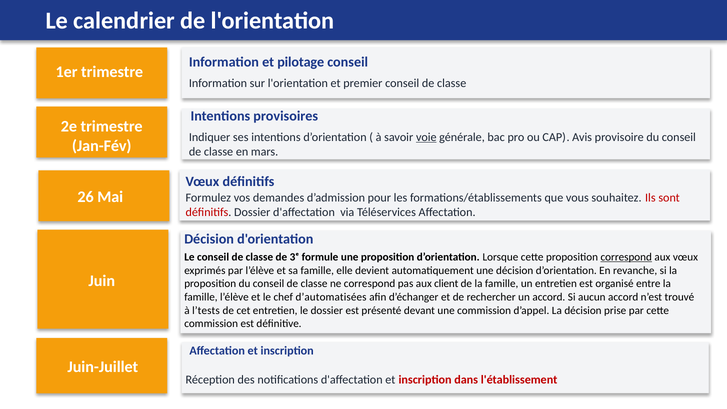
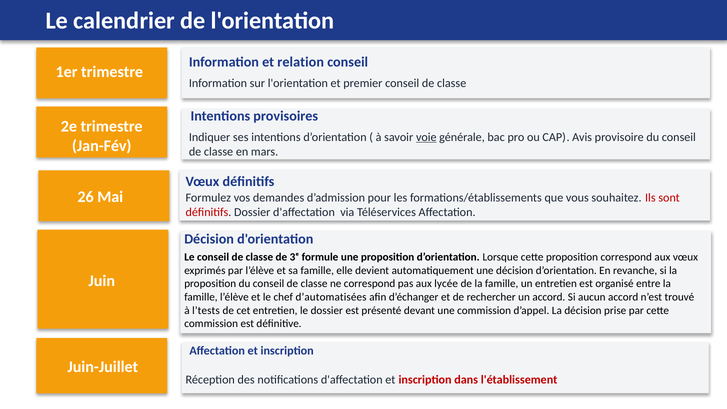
pilotage: pilotage -> relation (301, 62)
correspond underline: present -> none (626, 257)
client: client -> lycée (446, 284)
